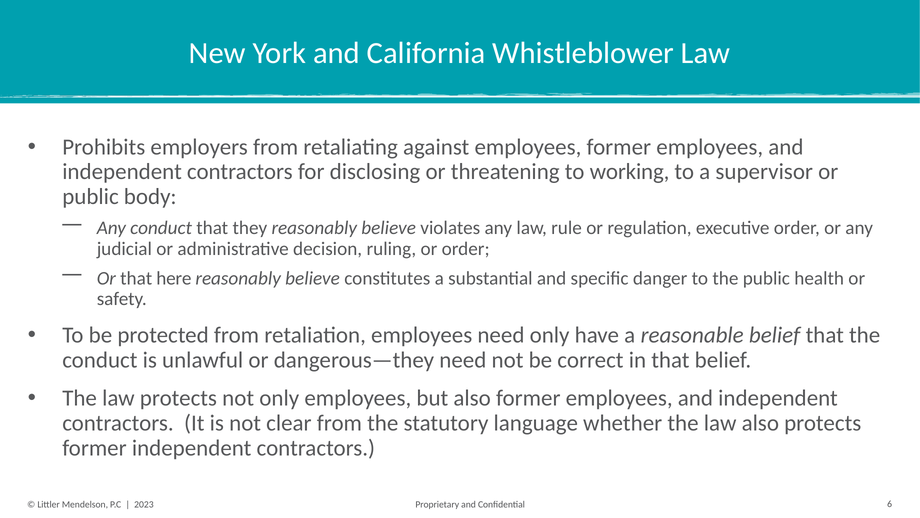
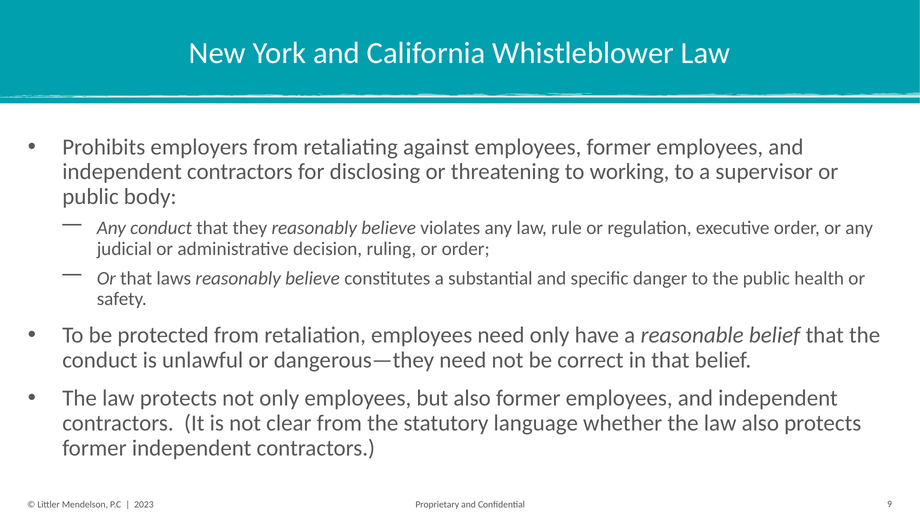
here: here -> laws (174, 278)
6: 6 -> 9 (890, 504)
